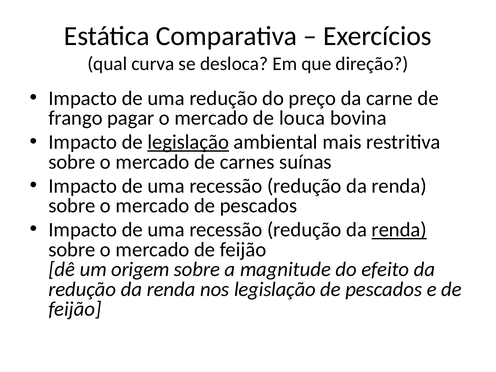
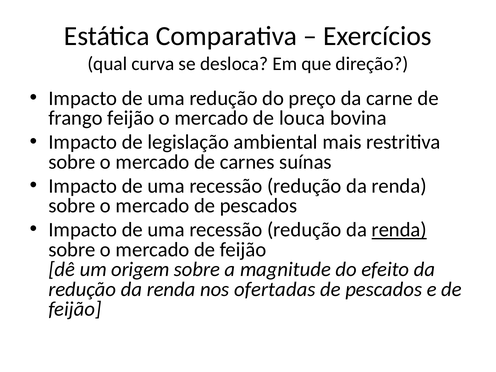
frango pagar: pagar -> feijão (131, 118)
legislação underline: present -> none (188, 142)
nos legislação: legislação -> ofertadas (275, 289)
